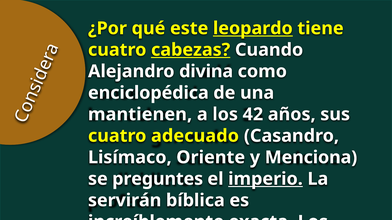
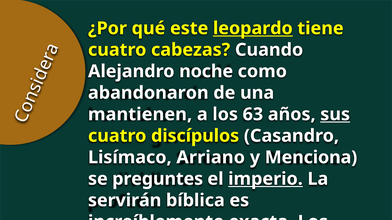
cabezas underline: present -> none (191, 50)
divina: divina -> noche (206, 71)
enciclopédica: enciclopédica -> abandonaron (148, 93)
42: 42 -> 63 (253, 115)
sus underline: none -> present (335, 115)
adecuado: adecuado -> discípulos (195, 136)
Oriente: Oriente -> Arriano (211, 158)
